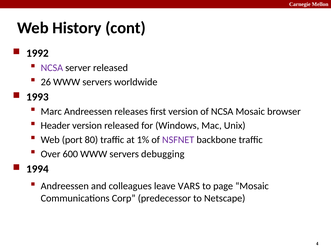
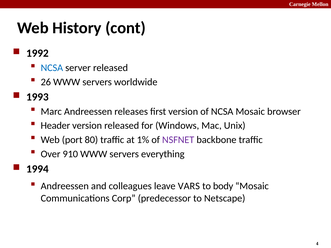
NCSA colour: purple -> blue (52, 68)
600: 600 -> 910 (70, 154)
debugging: debugging -> everything (163, 154)
page: page -> body (223, 186)
